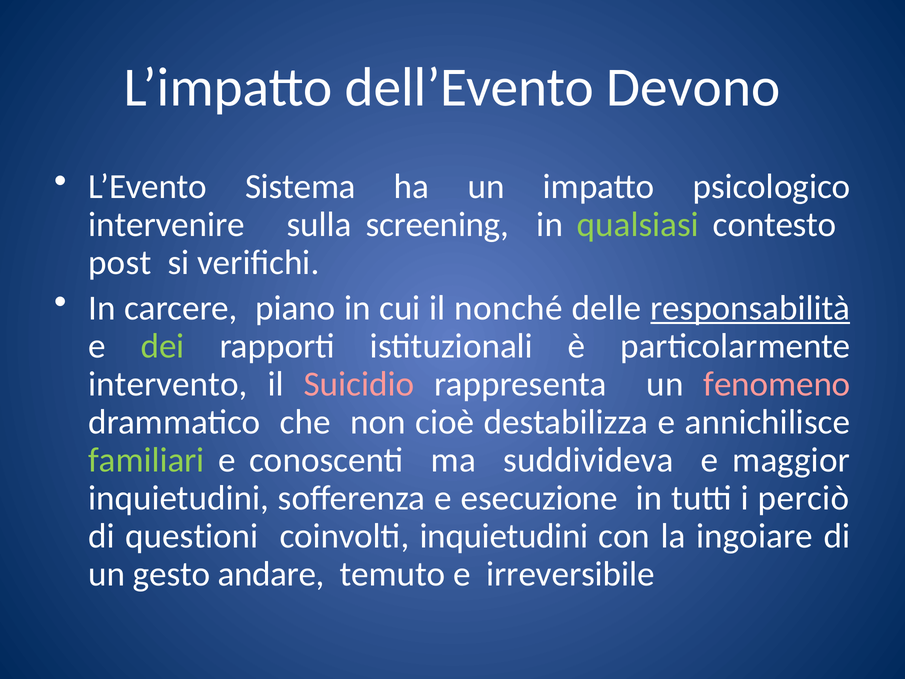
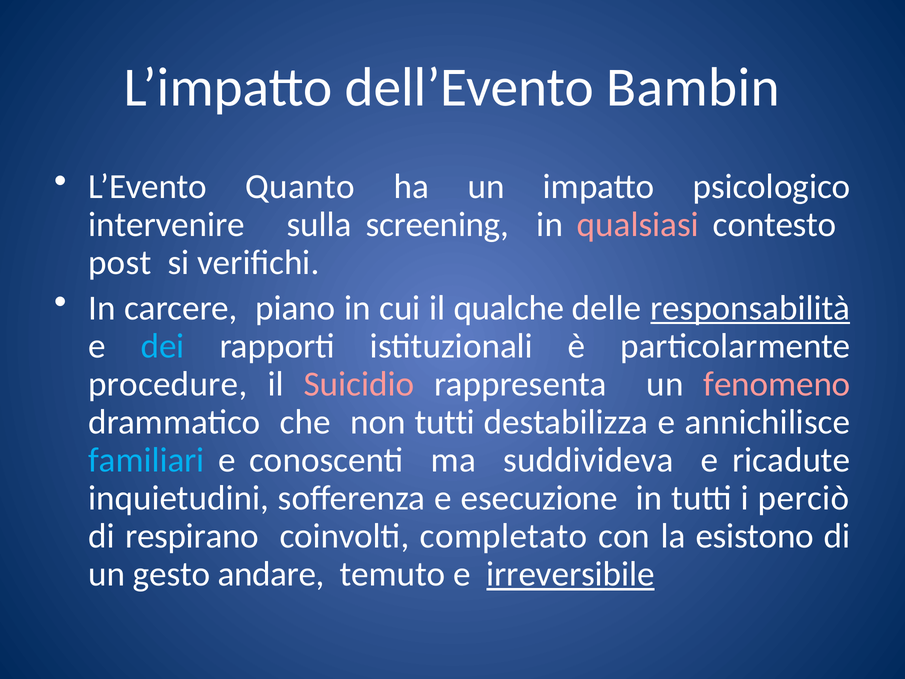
Devono: Devono -> Bambin (693, 88)
Sistema: Sistema -> Quanto (300, 186)
qualsiasi colour: light green -> pink (638, 225)
nonché: nonché -> qualche (509, 308)
dei colour: light green -> light blue (163, 346)
intervento: intervento -> procedure (168, 384)
non cioè: cioè -> tutti (445, 422)
familiari colour: light green -> light blue (146, 460)
maggior: maggior -> ricadute (791, 460)
questioni: questioni -> respirano (192, 536)
coinvolti inquietudini: inquietudini -> completato (504, 536)
ingoiare: ingoiare -> esistono (755, 536)
irreversibile underline: none -> present (570, 574)
